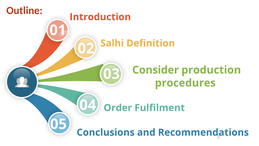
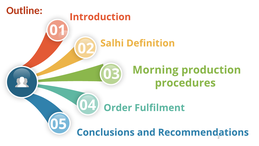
Consider: Consider -> Morning (155, 70)
